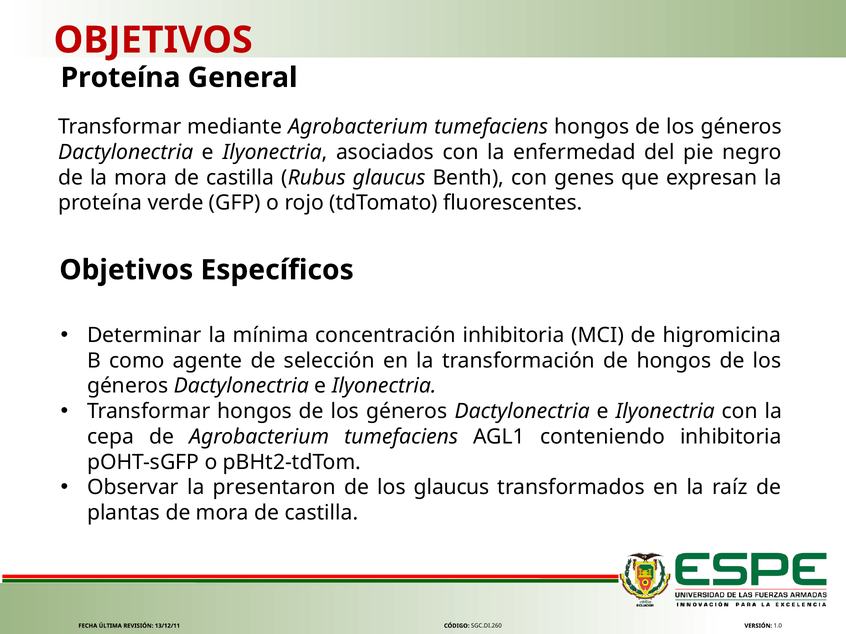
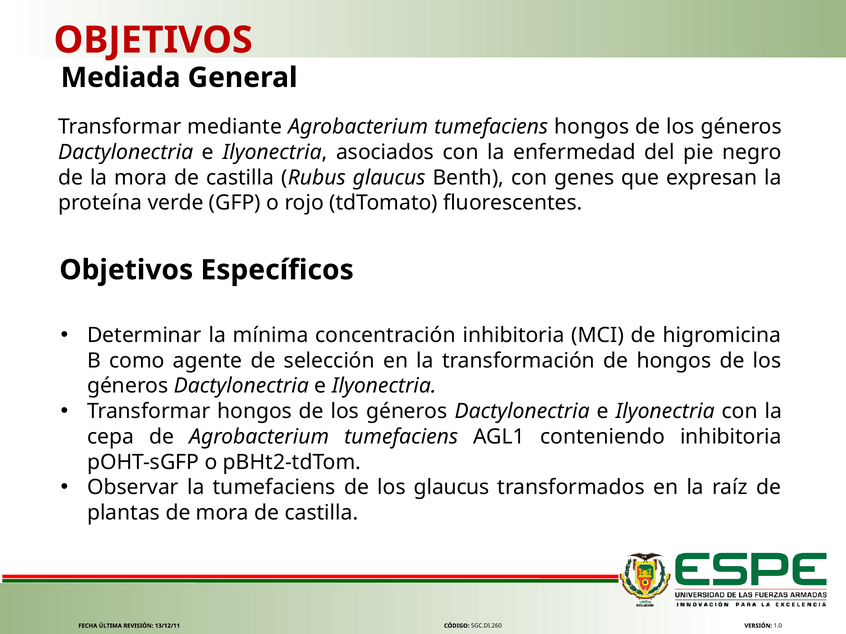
Proteína: Proteína -> Mediada (121, 78)
la presentaron: presentaron -> tumefaciens (274, 488)
